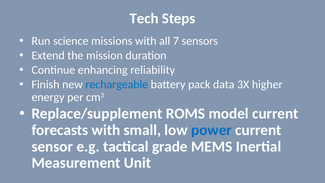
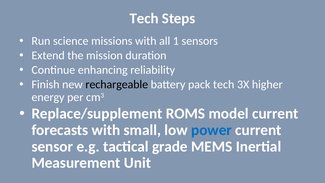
7: 7 -> 1 (176, 41)
rechargeable colour: blue -> black (117, 84)
pack data: data -> tech (224, 84)
